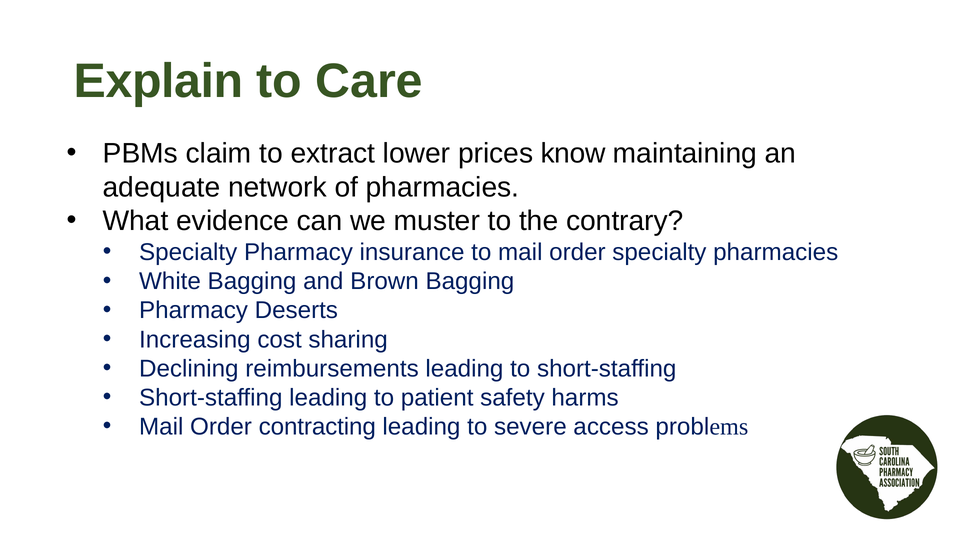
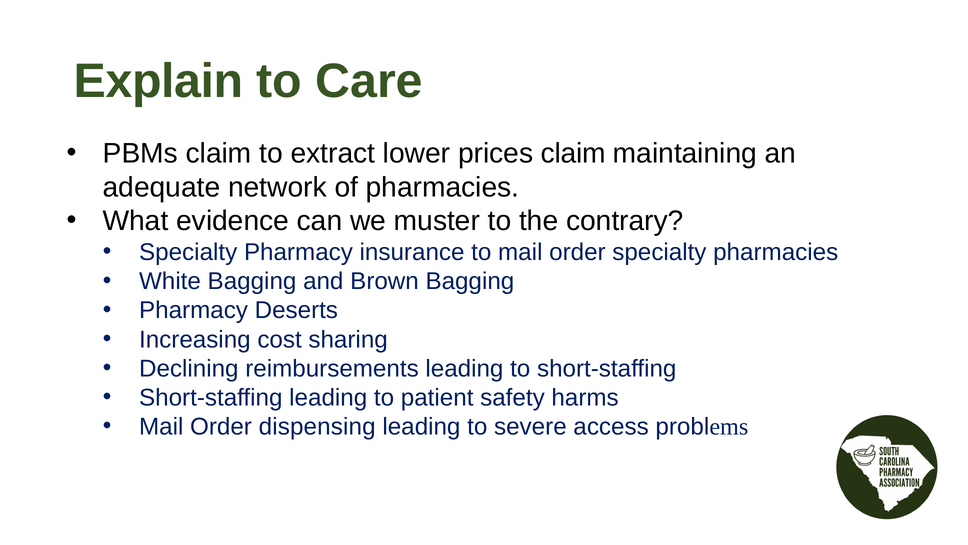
prices know: know -> claim (573, 153)
contracting: contracting -> dispensing (317, 426)
